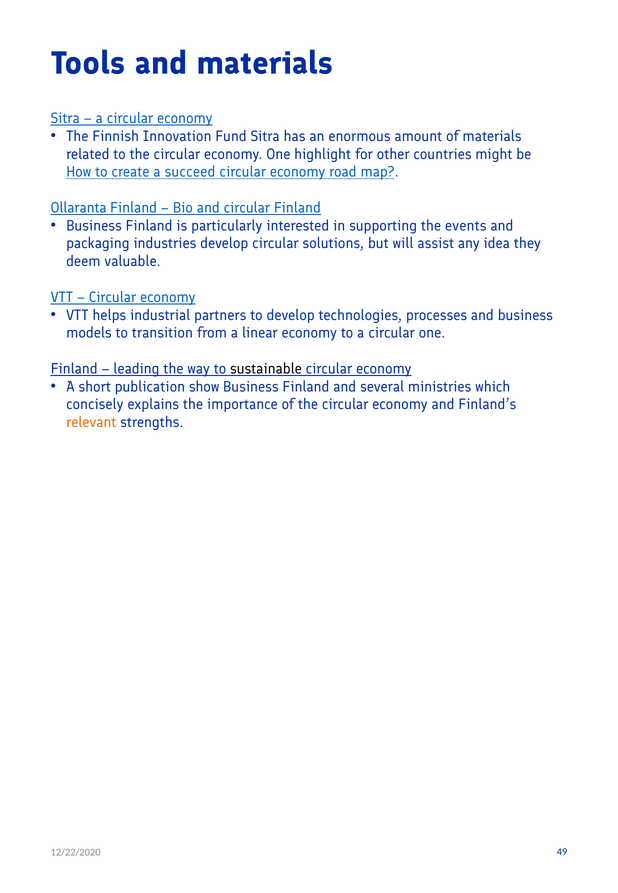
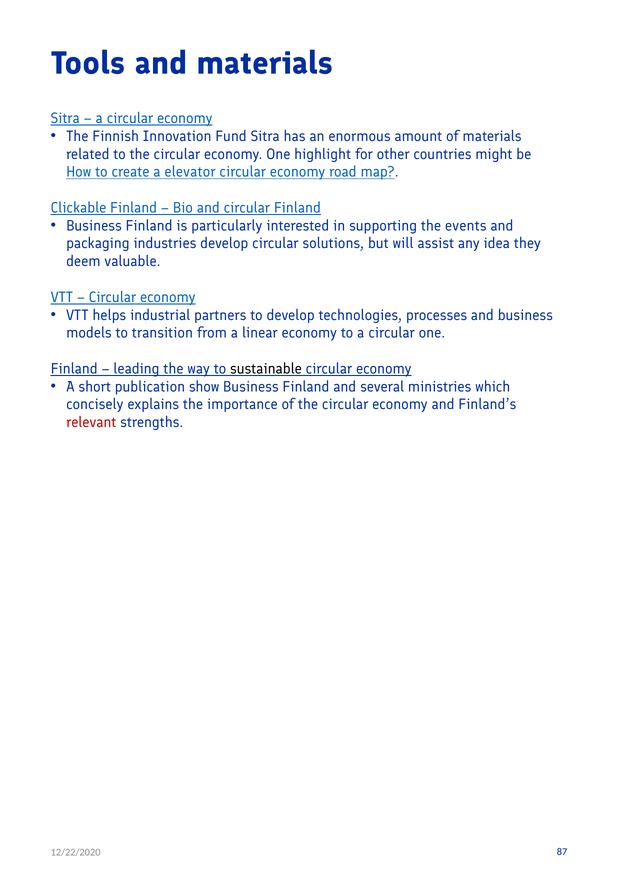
succeed: succeed -> elevator (190, 172)
Ollaranta: Ollaranta -> Clickable (79, 208)
relevant colour: orange -> red (91, 422)
49: 49 -> 87 (562, 852)
